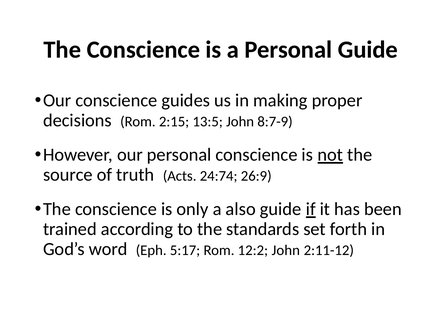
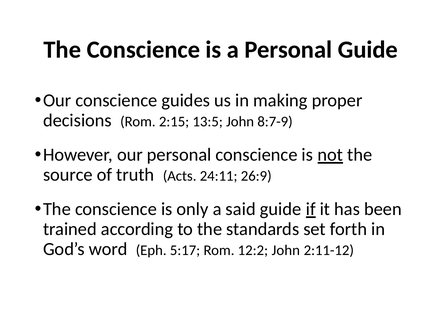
24:74: 24:74 -> 24:11 (219, 176)
also: also -> said (241, 209)
